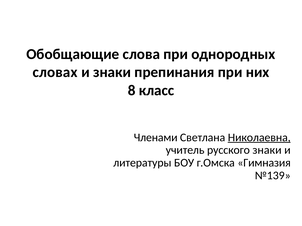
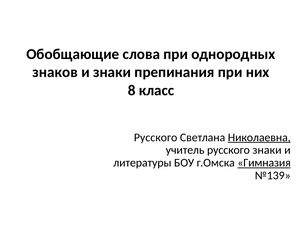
словах: словах -> знаков (55, 72)
Членами: Членами -> Русского (156, 138)
Гимназия underline: none -> present (264, 163)
